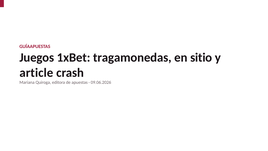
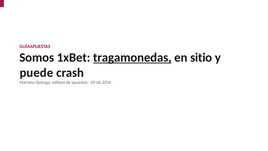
Juegos: Juegos -> Somos (37, 58)
tragamonedas underline: none -> present (132, 58)
article: article -> puede (36, 73)
